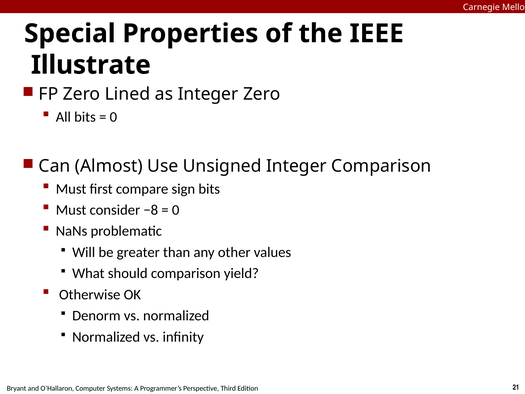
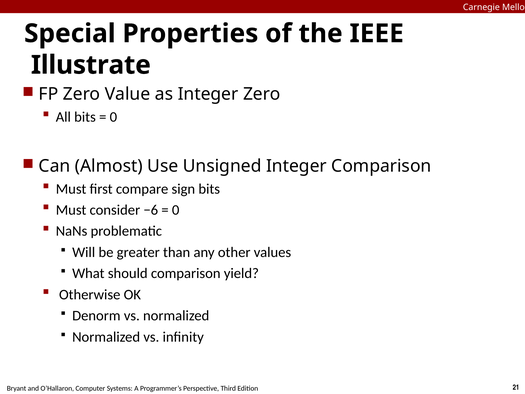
Lined: Lined -> Value (128, 94)
−8: −8 -> −6 (151, 210)
